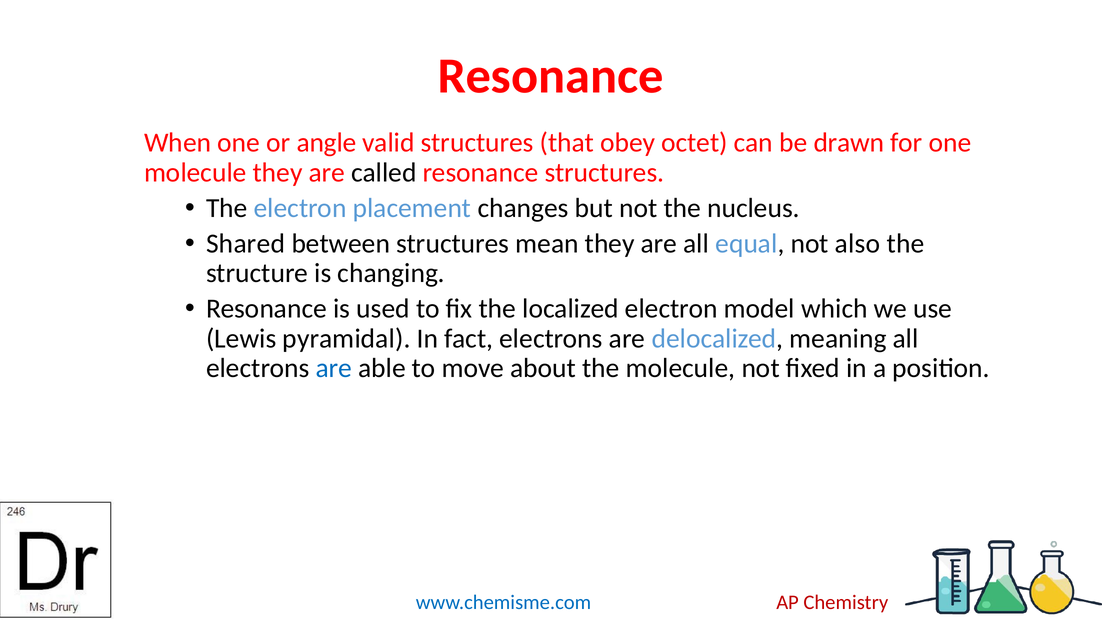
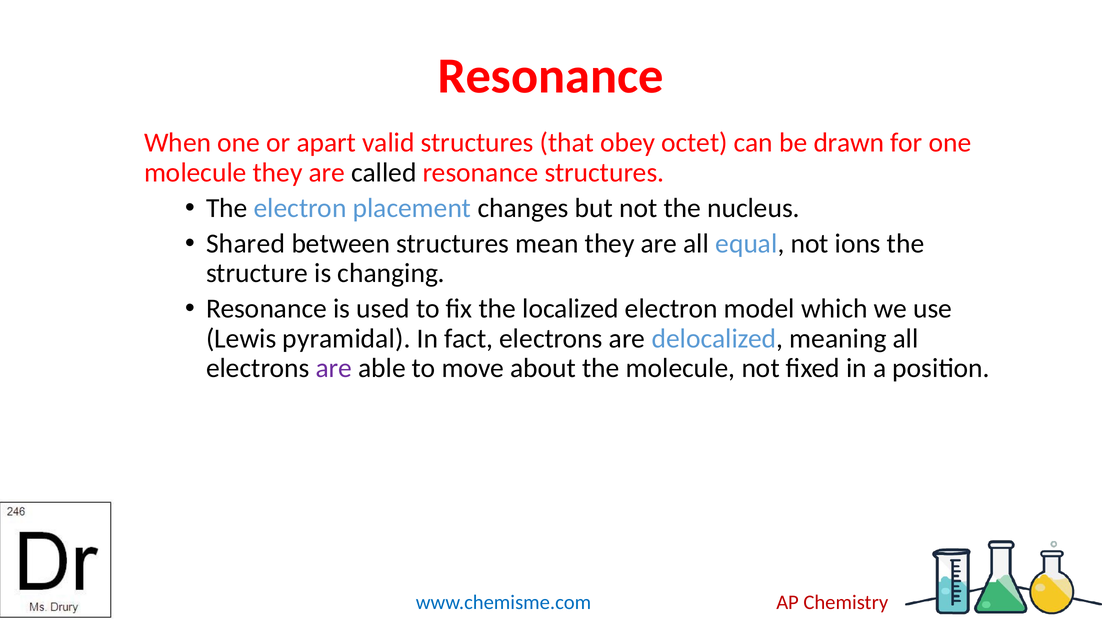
angle: angle -> apart (326, 143)
also: also -> ions (858, 244)
are colour: blue -> purple (334, 368)
